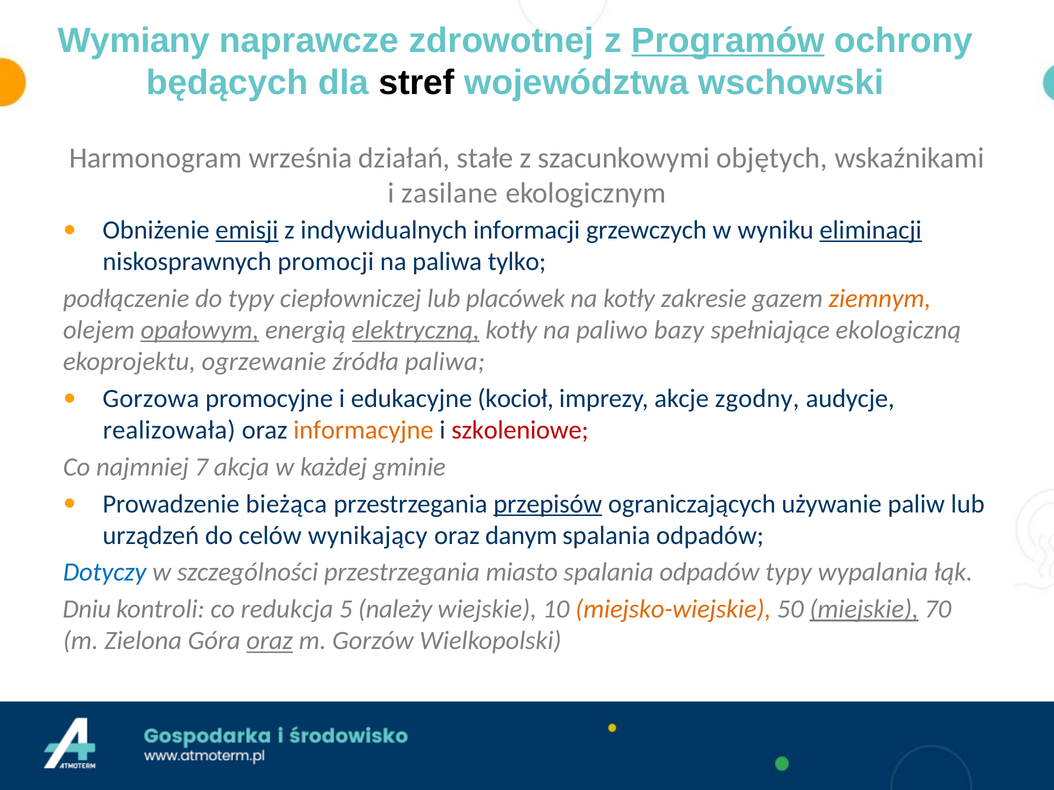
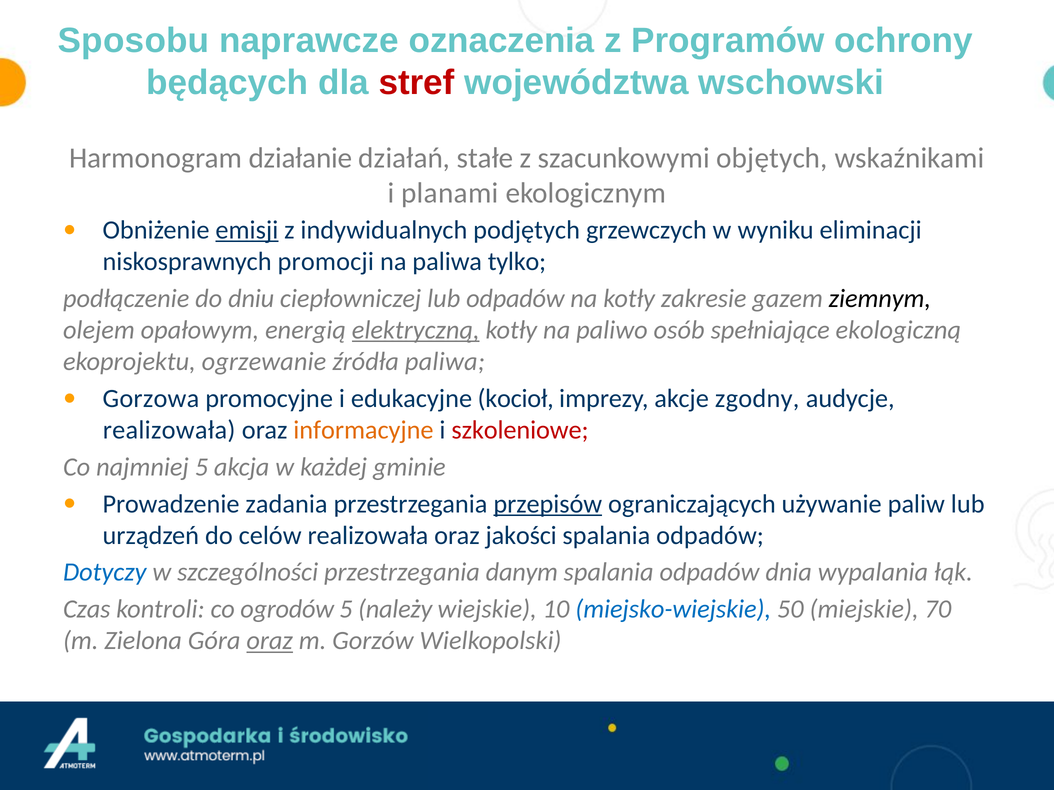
Wymiany: Wymiany -> Sposobu (134, 40)
zdrowotnej: zdrowotnej -> oznaczenia (502, 40)
Programów underline: present -> none (728, 40)
stref colour: black -> red (417, 83)
września: września -> działanie (300, 158)
zasilane: zasilane -> planami (450, 193)
informacji: informacji -> podjętych (527, 230)
eliminacji underline: present -> none (871, 230)
do typy: typy -> dniu (251, 299)
lub placówek: placówek -> odpadów (515, 299)
ziemnym colour: orange -> black (880, 299)
opałowym underline: present -> none (200, 330)
bazy: bazy -> osób (679, 330)
najmniej 7: 7 -> 5 (201, 467)
bieżąca: bieżąca -> zadania (287, 504)
celów wynikający: wynikający -> realizowała (368, 536)
danym: danym -> jakości (521, 536)
miasto: miasto -> danym (522, 573)
odpadów typy: typy -> dnia (789, 573)
Dniu: Dniu -> Czas (87, 610)
redukcja: redukcja -> ogrodów (287, 610)
miejsko-wiejskie colour: orange -> blue (673, 610)
miejskie underline: present -> none (864, 610)
